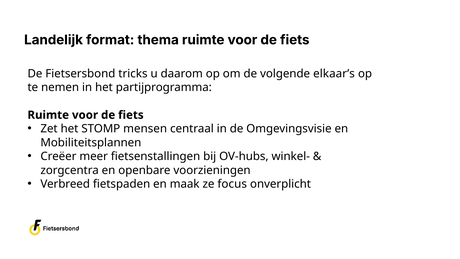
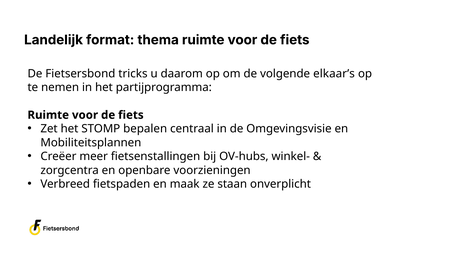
mensen: mensen -> bepalen (145, 129)
focus: focus -> staan (232, 184)
